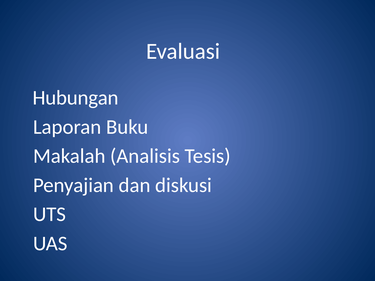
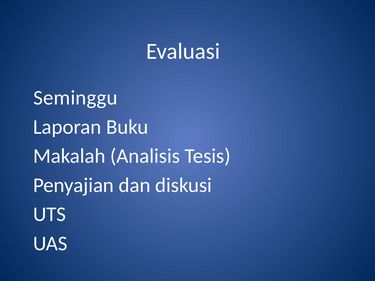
Hubungan: Hubungan -> Seminggu (75, 98)
